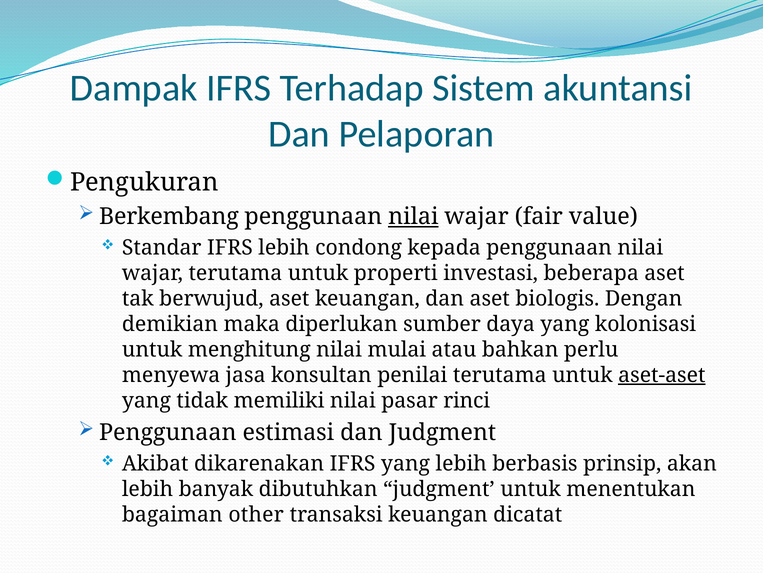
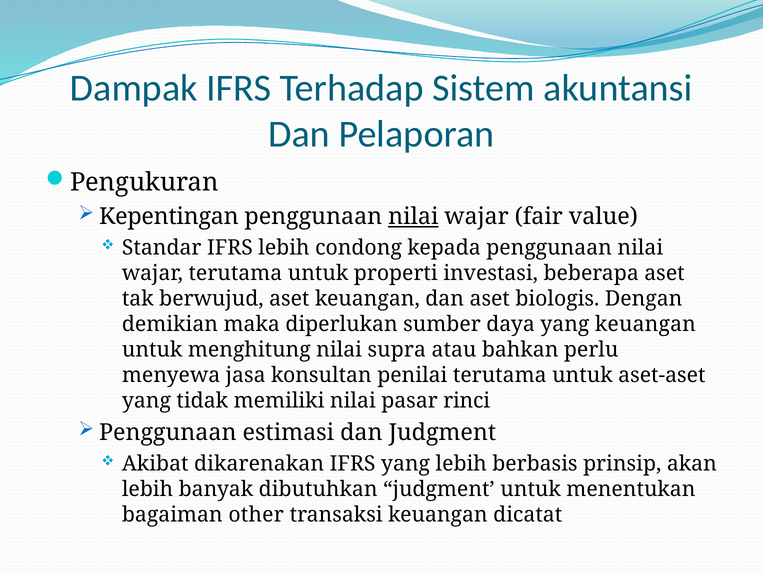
Berkembang: Berkembang -> Kepentingan (169, 216)
yang kolonisasi: kolonisasi -> keuangan (645, 324)
mulai: mulai -> supra (397, 349)
aset-aset underline: present -> none (662, 375)
